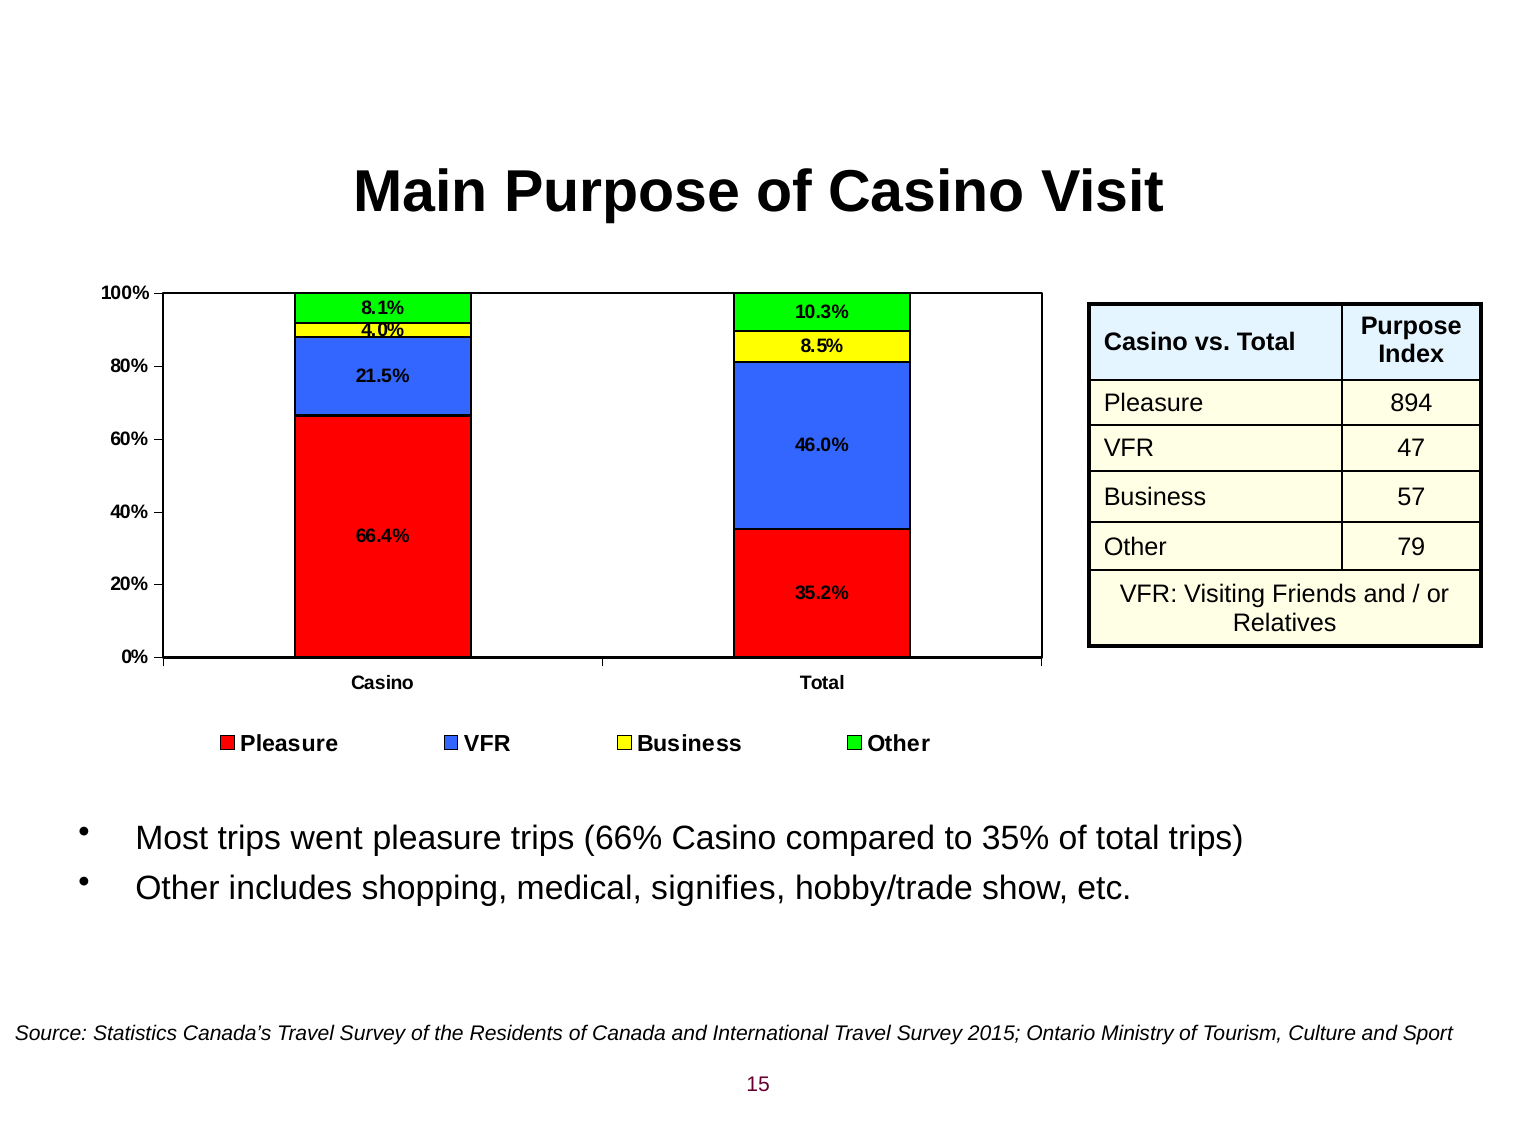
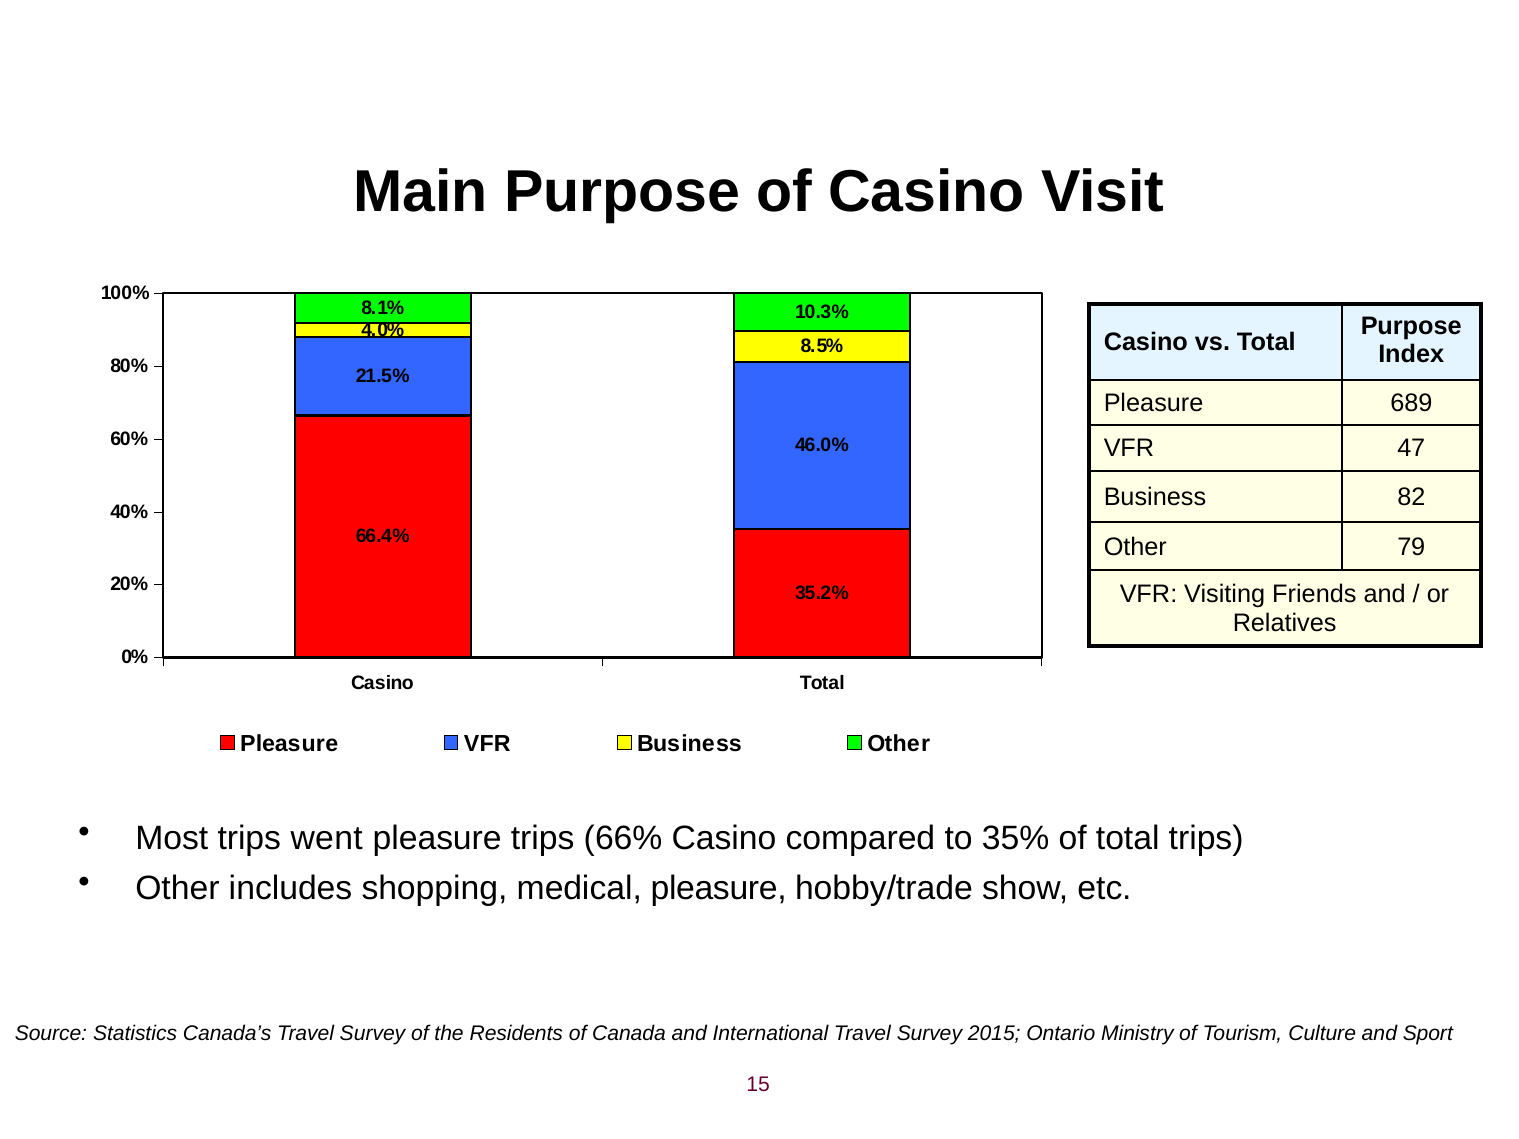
894: 894 -> 689 (1411, 403)
57: 57 -> 82 (1411, 497)
medical signifies: signifies -> pleasure (719, 888)
